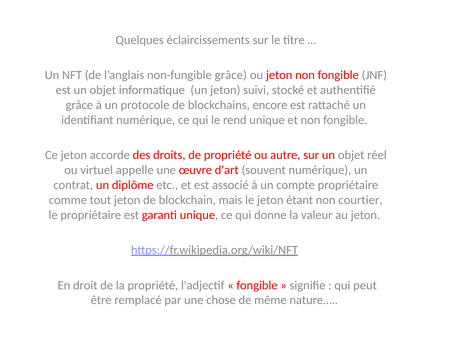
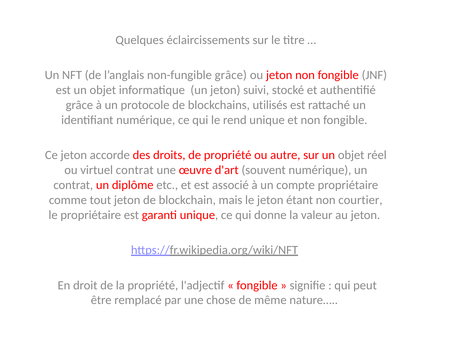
encore: encore -> utilisés (270, 105)
virtuel appelle: appelle -> contrat (135, 170)
